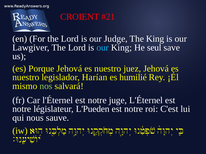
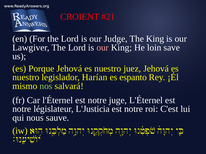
our colour: light blue -> pink (103, 48)
seul: seul -> loin (154, 48)
humilié: humilié -> espanto (133, 78)
L'Pueden: L'Pueden -> L'Justicia (93, 109)
